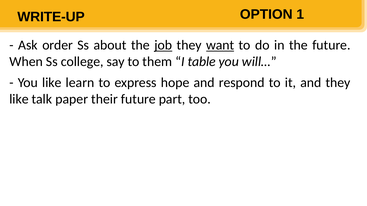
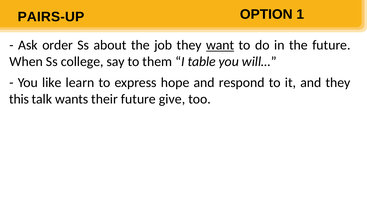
WRITE-UP: WRITE-UP -> PAIRS-UP (51, 17)
job underline: present -> none (163, 45)
like: like -> this (19, 99)
paper: paper -> wants (72, 99)
part: part -> give (172, 99)
